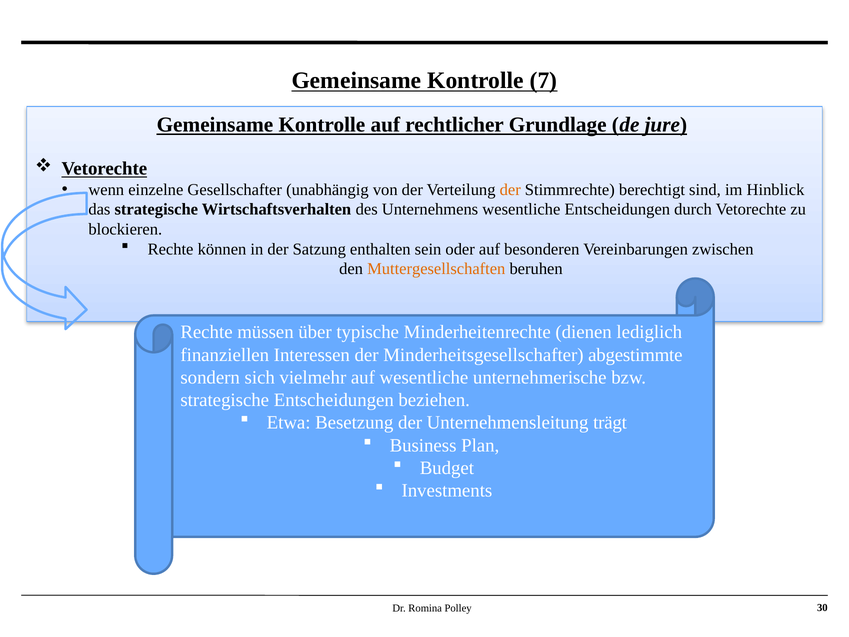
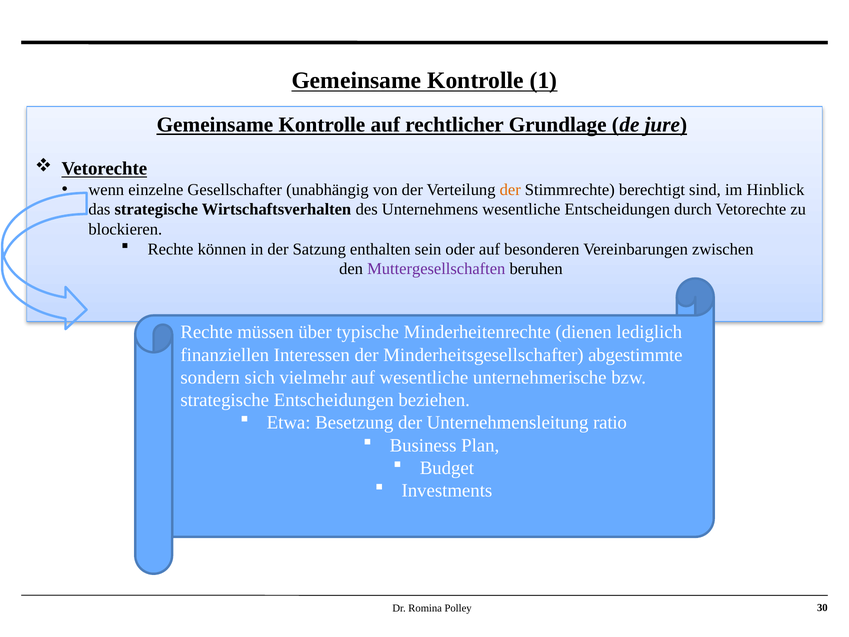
7: 7 -> 1 (544, 81)
Muttergesellschaften colour: orange -> purple (436, 269)
trägt: trägt -> ratio (610, 423)
